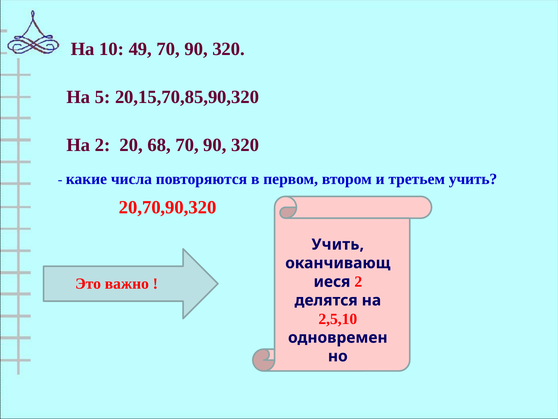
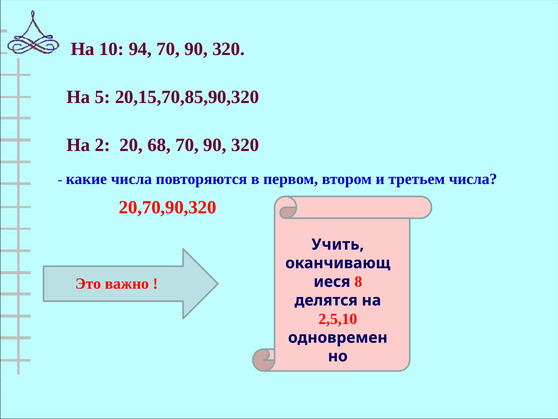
49: 49 -> 94 (140, 49)
третьем учить: учить -> числа (473, 179)
2: 2 -> 8 (358, 281)
